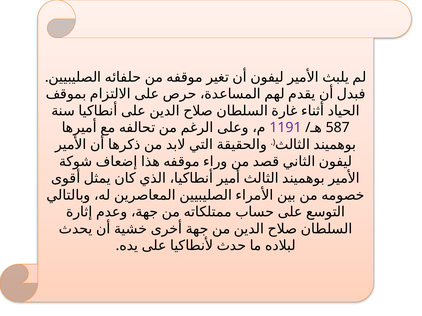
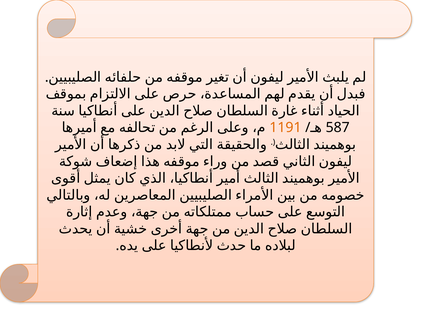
1191 colour: purple -> orange (285, 128)
